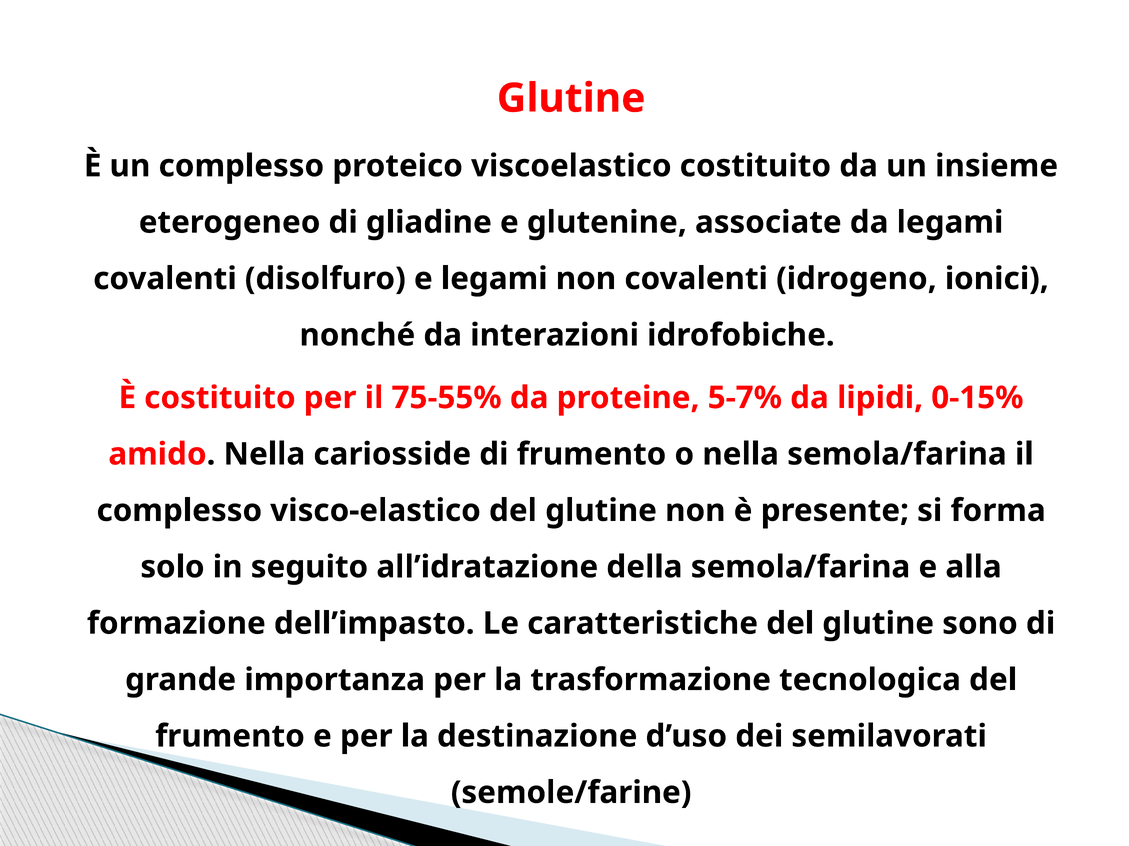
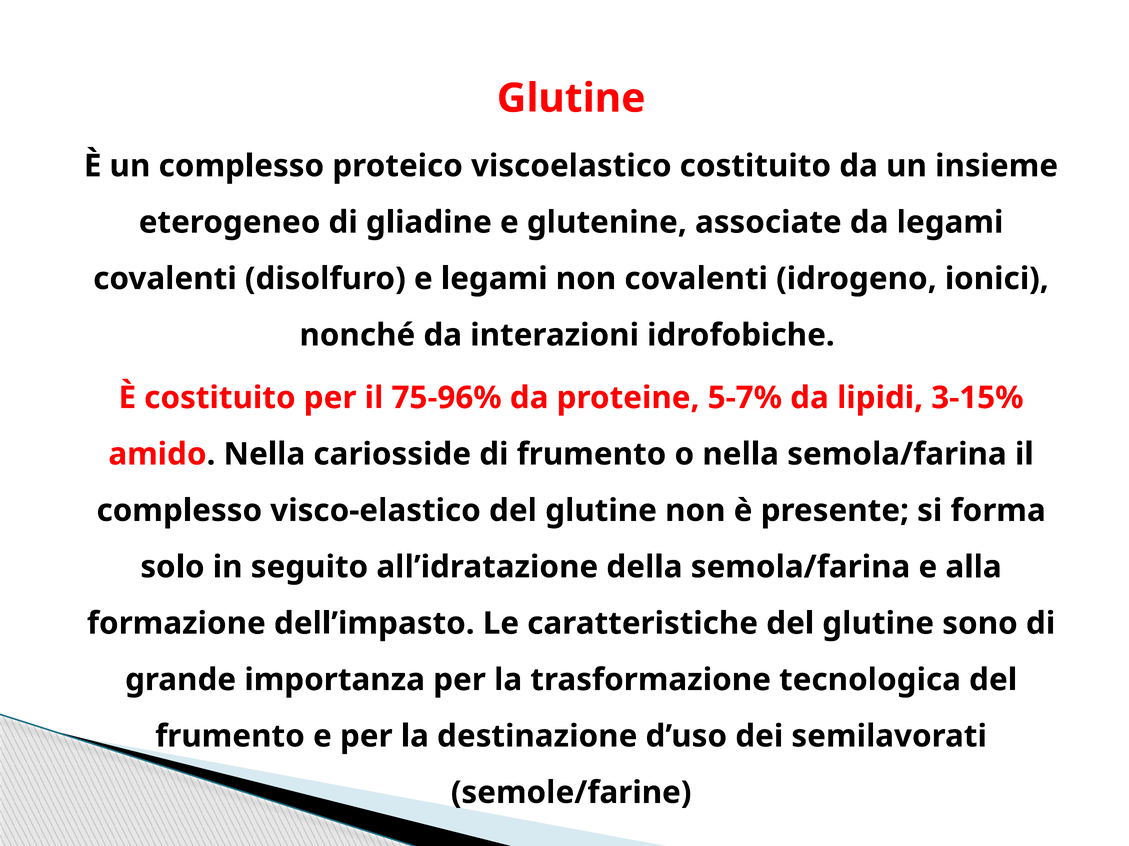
75-55%: 75-55% -> 75-96% (447, 398)
0-15%: 0-15% -> 3-15% (977, 398)
